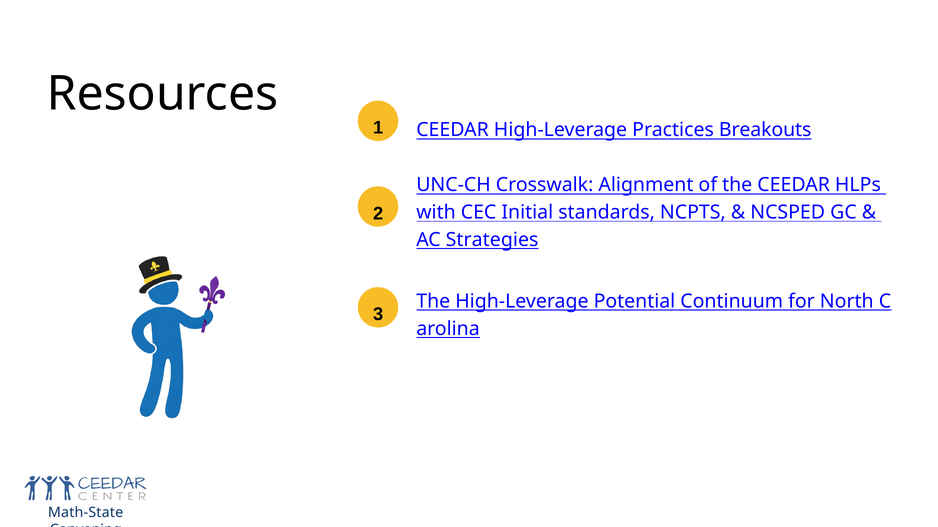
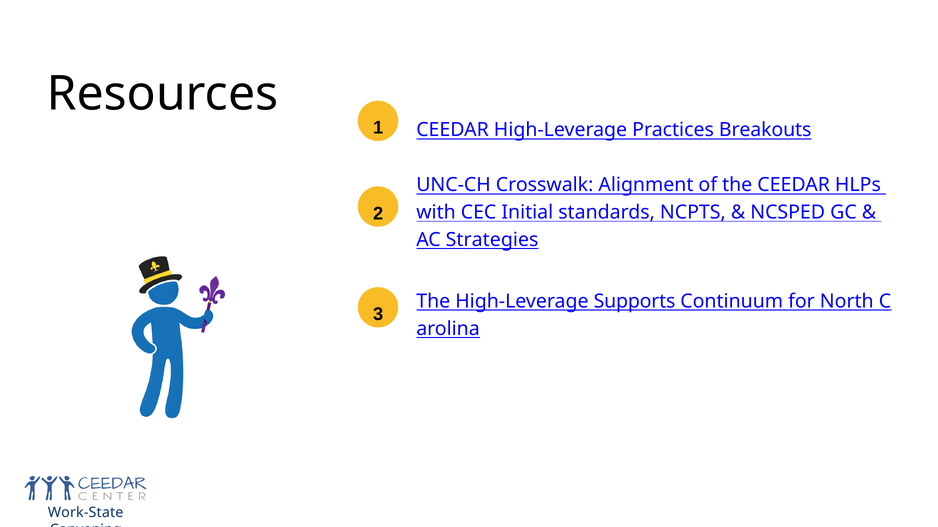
Potential: Potential -> Supports (635, 302)
Math-State: Math-State -> Work-State (86, 513)
